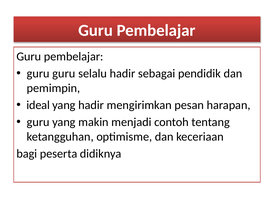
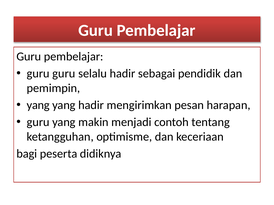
ideal: ideal -> yang (38, 105)
